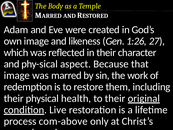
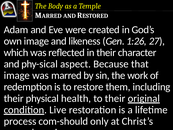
com-above: com-above -> com-should (63, 121)
